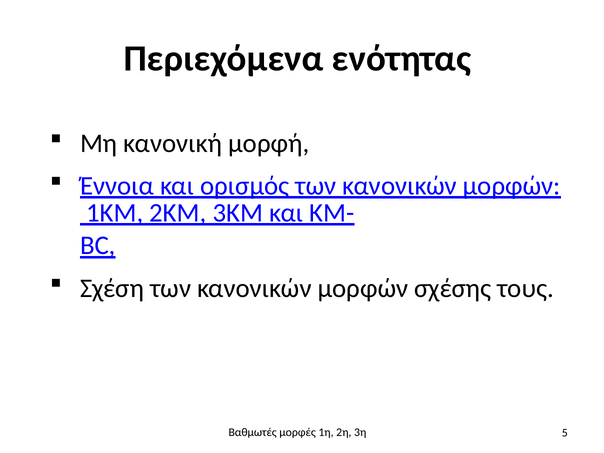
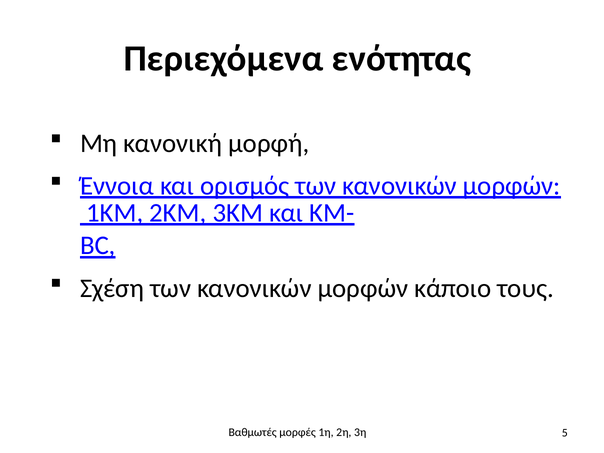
σχέσης: σχέσης -> κάποιο (453, 288)
